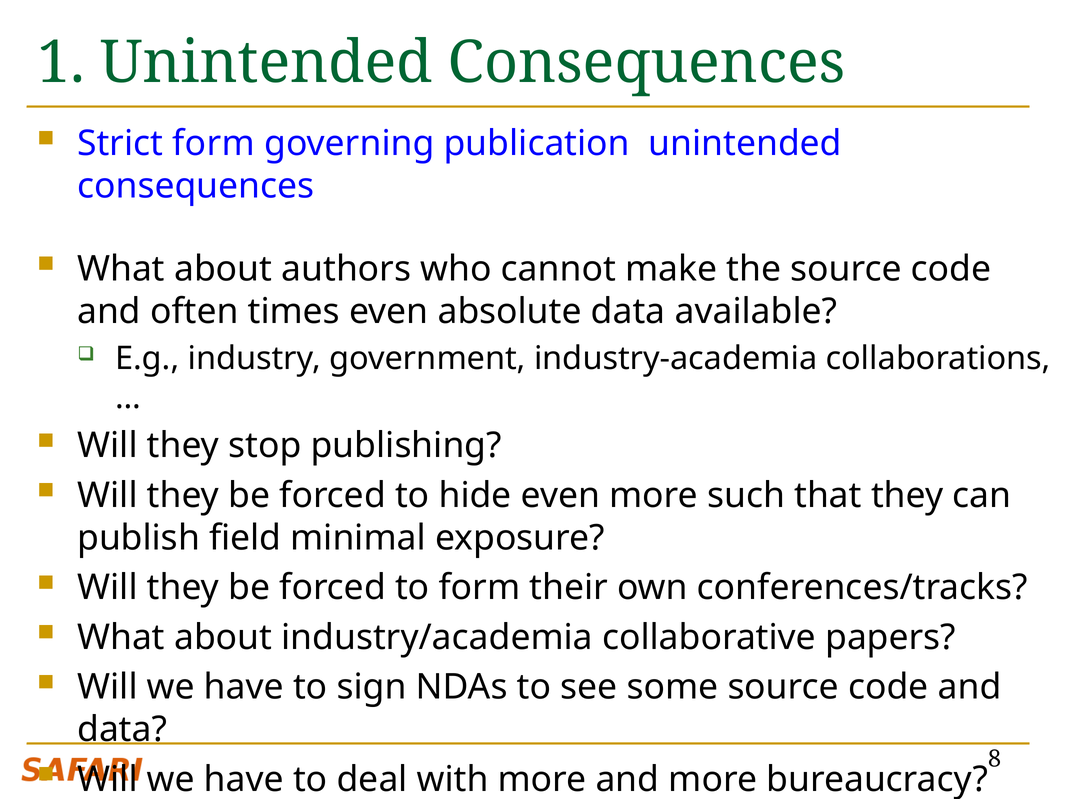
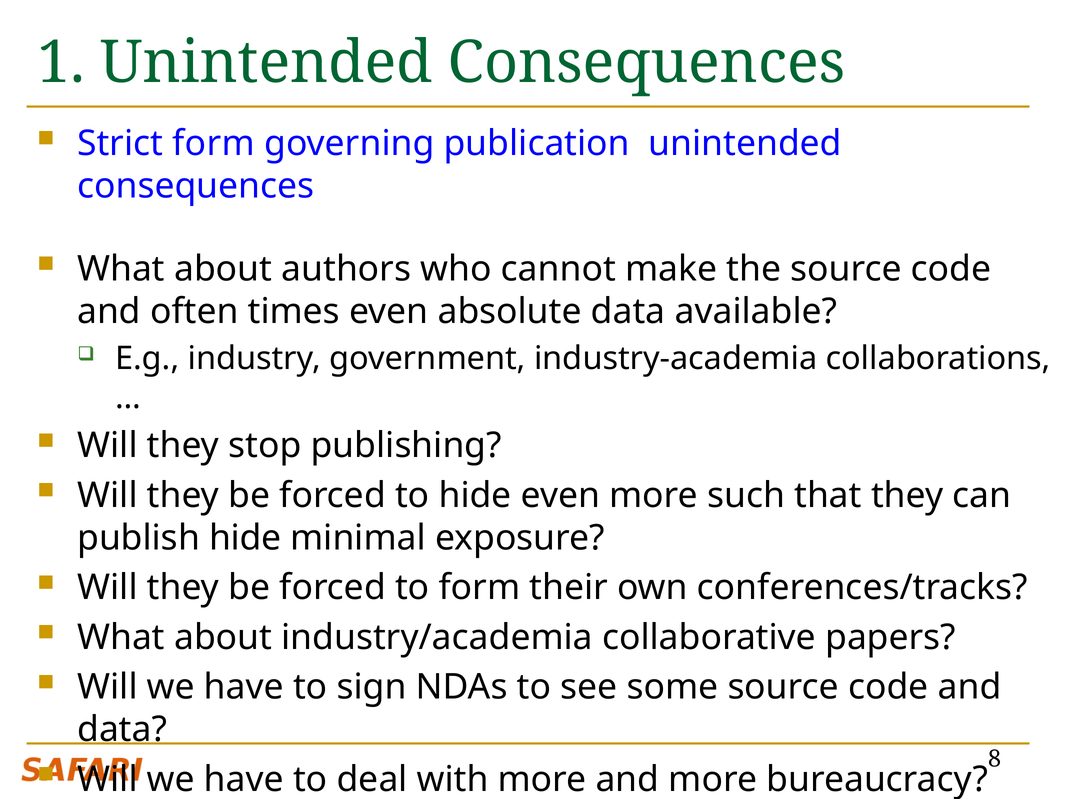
publish field: field -> hide (245, 538)
